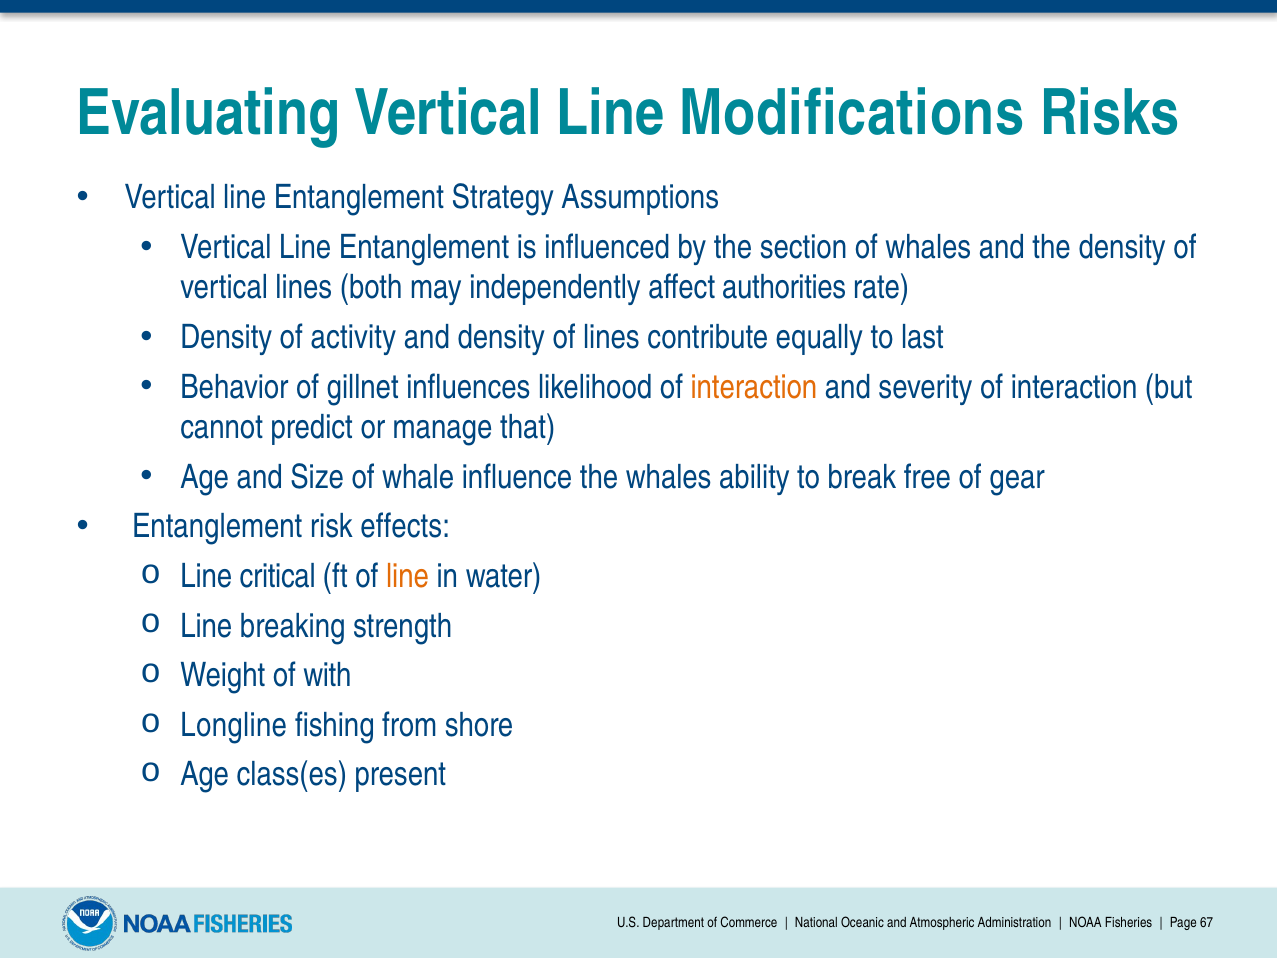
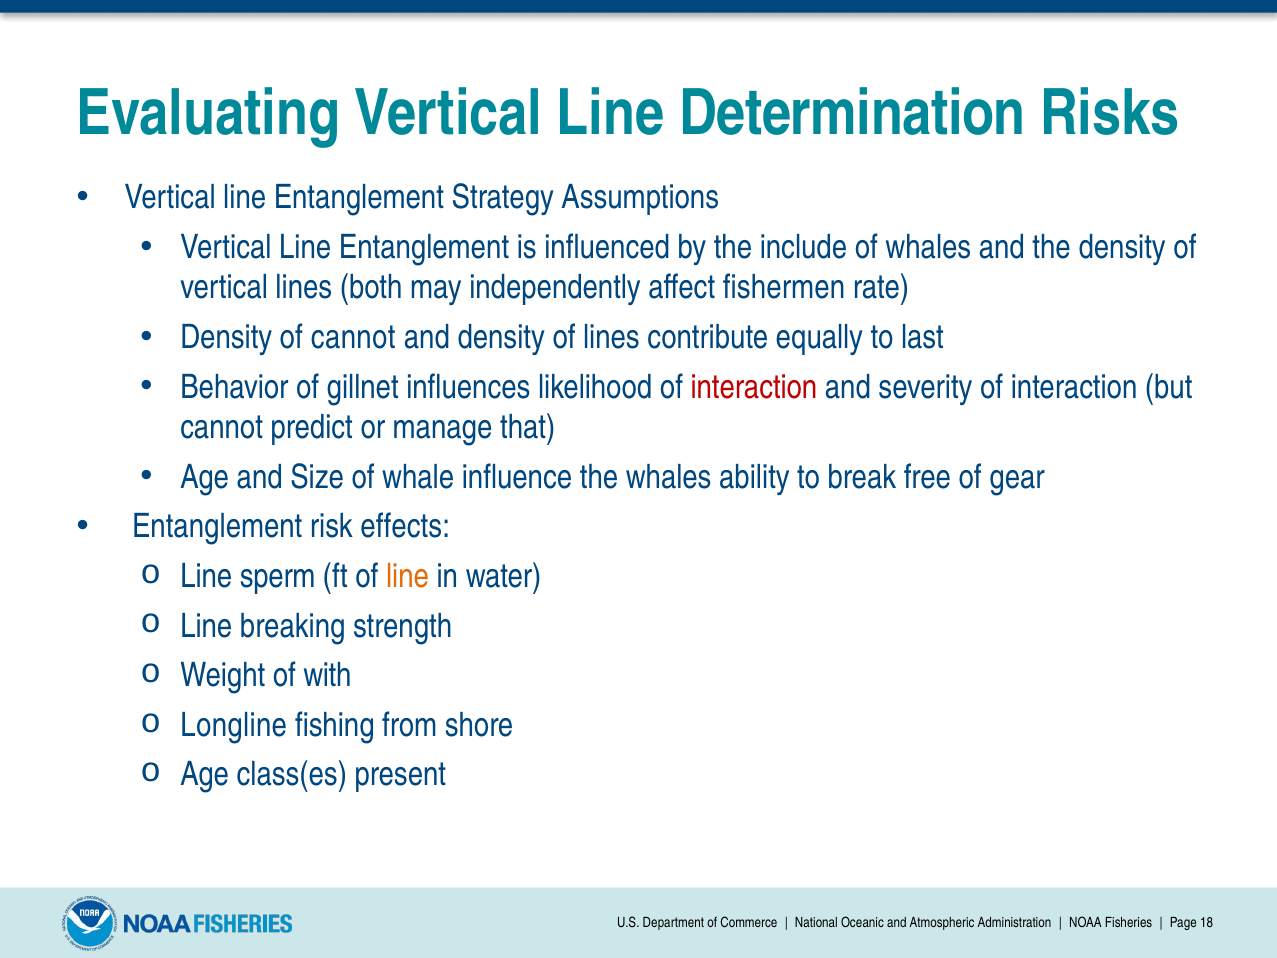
Modifications: Modifications -> Determination (853, 113)
section: section -> include (803, 247)
authorities: authorities -> fishermen (784, 288)
of activity: activity -> cannot (353, 337)
interaction colour: orange -> red (754, 387)
critical: critical -> sperm (278, 576)
67: 67 -> 18 (1207, 922)
